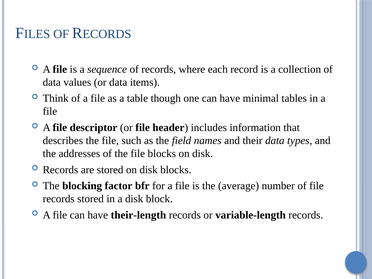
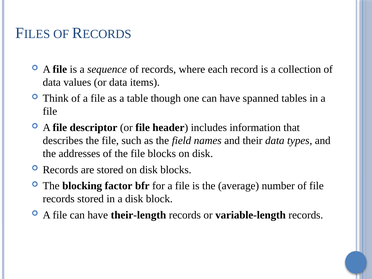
minimal: minimal -> spanned (261, 98)
